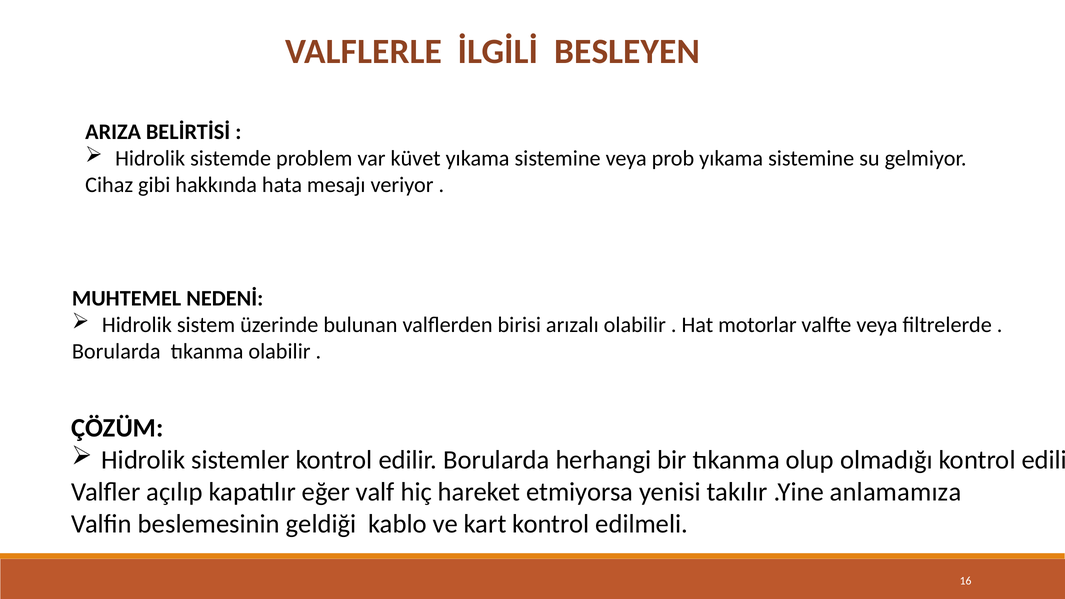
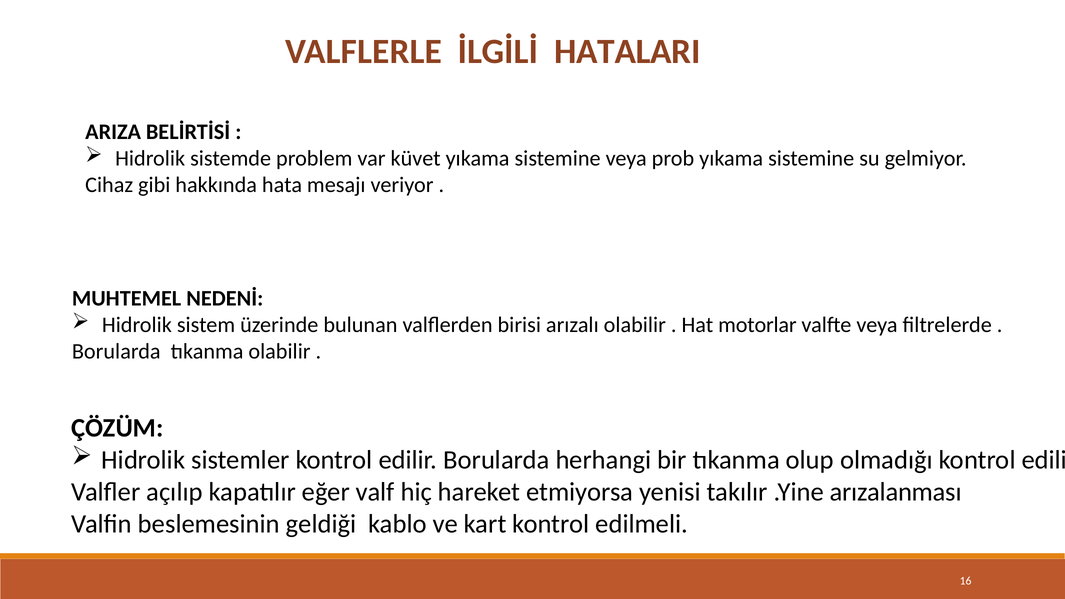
BESLEYEN: BESLEYEN -> HATALARI (627, 51)
anlamamıza: anlamamıza -> arızalanması (896, 492)
